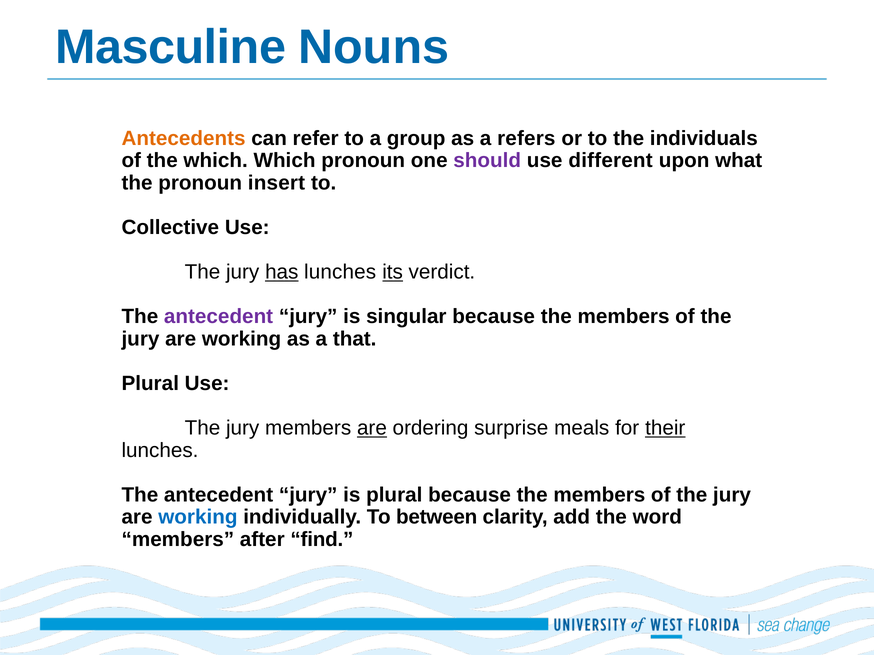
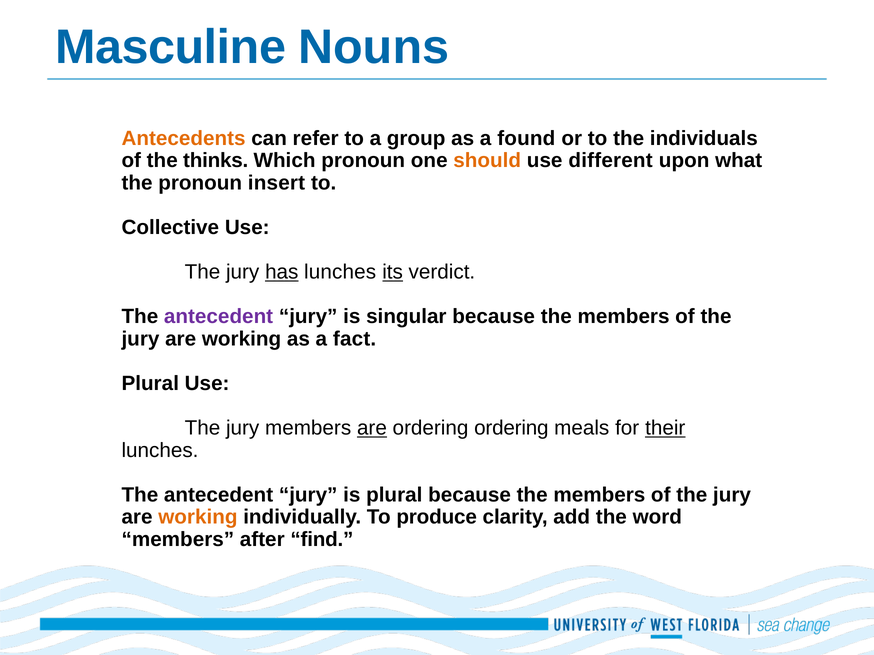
refers: refers -> found (526, 138)
the which: which -> thinks (216, 161)
should colour: purple -> orange (487, 161)
that: that -> fact (355, 339)
ordering surprise: surprise -> ordering (511, 428)
working colour: blue -> orange (198, 518)
between: between -> produce (437, 518)
